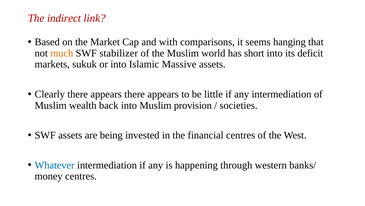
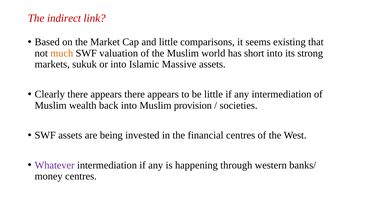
and with: with -> little (168, 42)
hanging: hanging -> existing (289, 42)
stabilizer: stabilizer -> valuation (119, 53)
deficit: deficit -> strong (310, 53)
Whatever colour: blue -> purple (55, 165)
